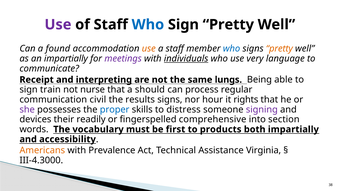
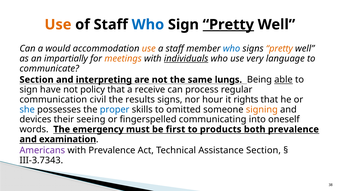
Use colour: purple -> orange (58, 25)
Pretty underline: none -> present (228, 25)
found: found -> would (58, 49)
meetings colour: purple -> orange (123, 59)
Receipt: Receipt -> Section (37, 80)
able underline: none -> present (283, 80)
train: train -> have (50, 90)
nurse: nurse -> policy (93, 90)
should: should -> receive (150, 90)
she colour: purple -> blue (27, 110)
distress: distress -> omitted (184, 110)
signing colour: purple -> orange (262, 110)
readily: readily -> seeing (91, 120)
comprehensive: comprehensive -> communicating (213, 120)
section: section -> oneself (284, 120)
vocabulary: vocabulary -> emergency (98, 130)
both impartially: impartially -> prevalence (293, 130)
accessibility: accessibility -> examination (68, 139)
Americans colour: orange -> purple (42, 151)
Assistance Virginia: Virginia -> Section (264, 151)
III‑4.3000: III‑4.3000 -> III‑3.7343 (41, 161)
